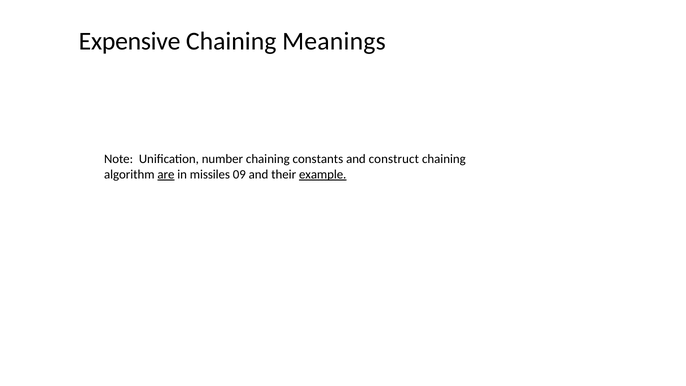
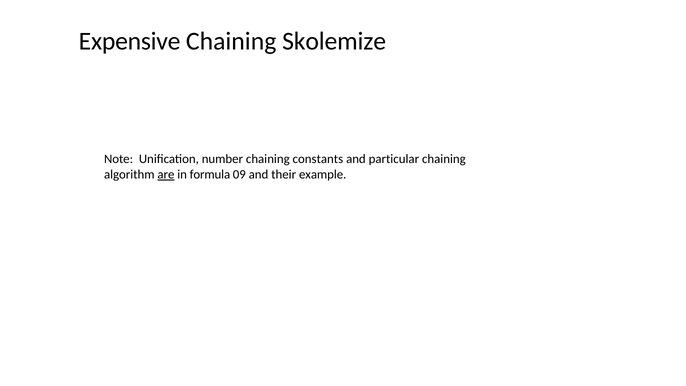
Meanings: Meanings -> Skolemize (334, 41)
construct: construct -> particular (394, 159)
missiles: missiles -> formula (210, 174)
example underline: present -> none (323, 174)
